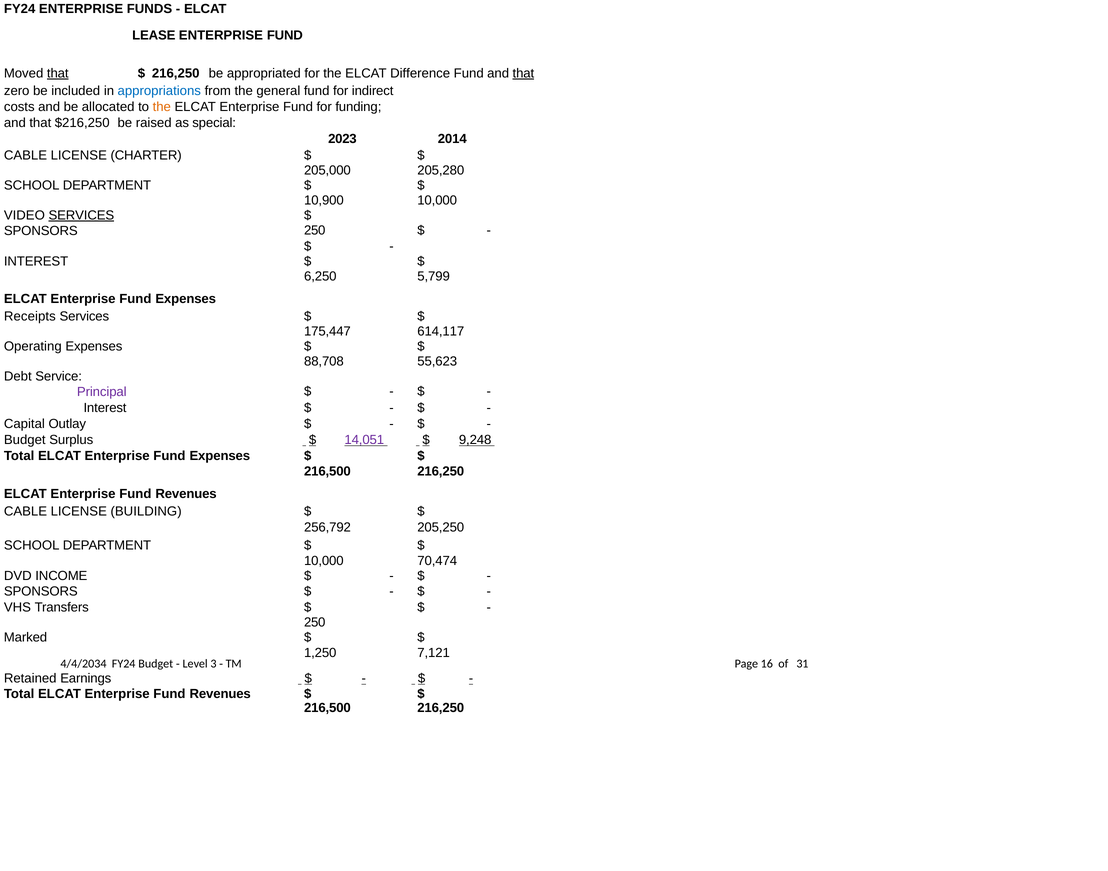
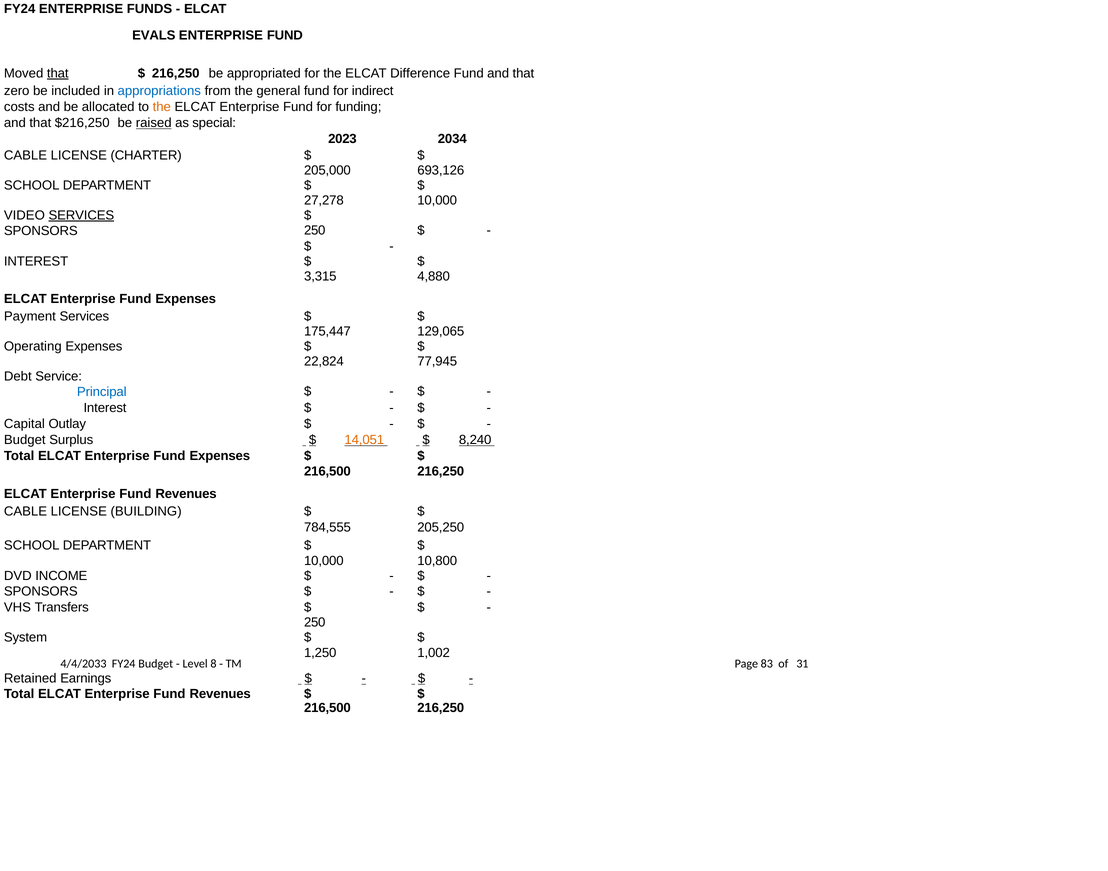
LEASE: LEASE -> EVALS (154, 35)
that underline: present -> none (523, 73)
raised underline: none -> present (154, 123)
2014: 2014 -> 2034 (452, 139)
205,280: 205,280 -> 693,126 (441, 170)
10,900: 10,900 -> 27,278 (324, 200)
6,250: 6,250 -> 3,315 (320, 276)
5,799: 5,799 -> 4,880 (434, 276)
Receipts: Receipts -> Payment (30, 316)
614,117: 614,117 -> 129,065 (441, 331)
88,708: 88,708 -> 22,824 (324, 361)
55,623: 55,623 -> 77,945 (437, 361)
Principal colour: purple -> blue (102, 392)
14,051 colour: purple -> orange (364, 440)
9,248: 9,248 -> 8,240 (475, 440)
256,792: 256,792 -> 784,555 (327, 527)
70,474: 70,474 -> 10,800 (437, 561)
Marked: Marked -> System (26, 637)
7,121: 7,121 -> 1,002 (434, 652)
4/4/2034: 4/4/2034 -> 4/4/2033 (84, 663)
3: 3 -> 8 (213, 663)
16: 16 -> 83 (767, 663)
